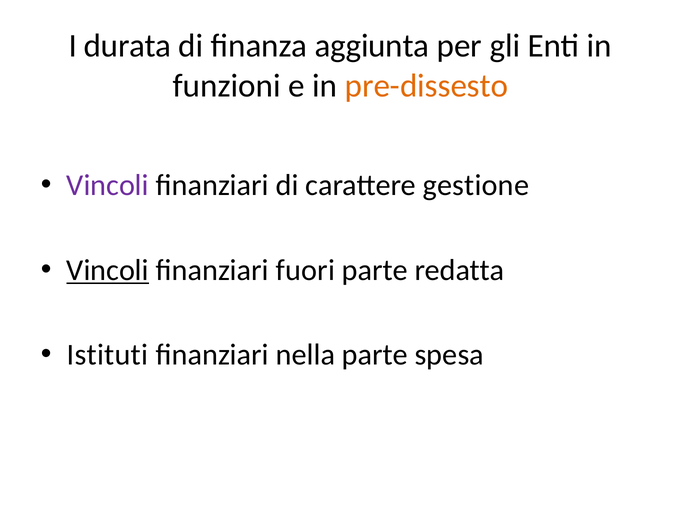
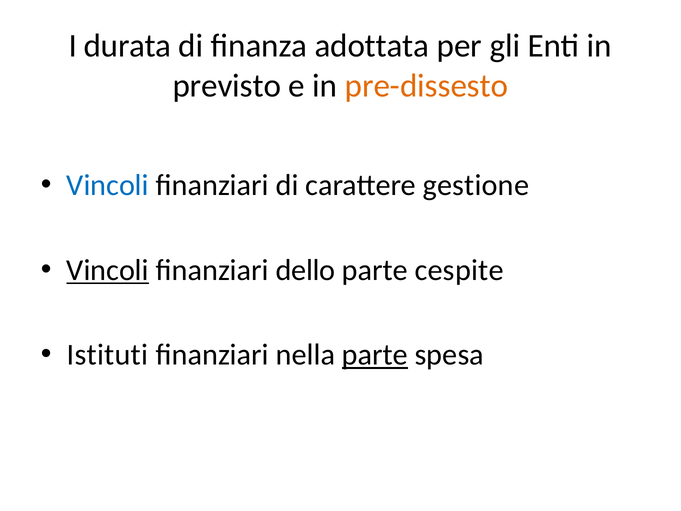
aggiunta: aggiunta -> adottata (372, 46)
funzioni: funzioni -> previsto (227, 86)
Vincoli colour: purple -> blue (108, 185)
fuori: fuori -> dello (306, 270)
redatta: redatta -> cespite (459, 270)
parte underline: none -> present (375, 355)
